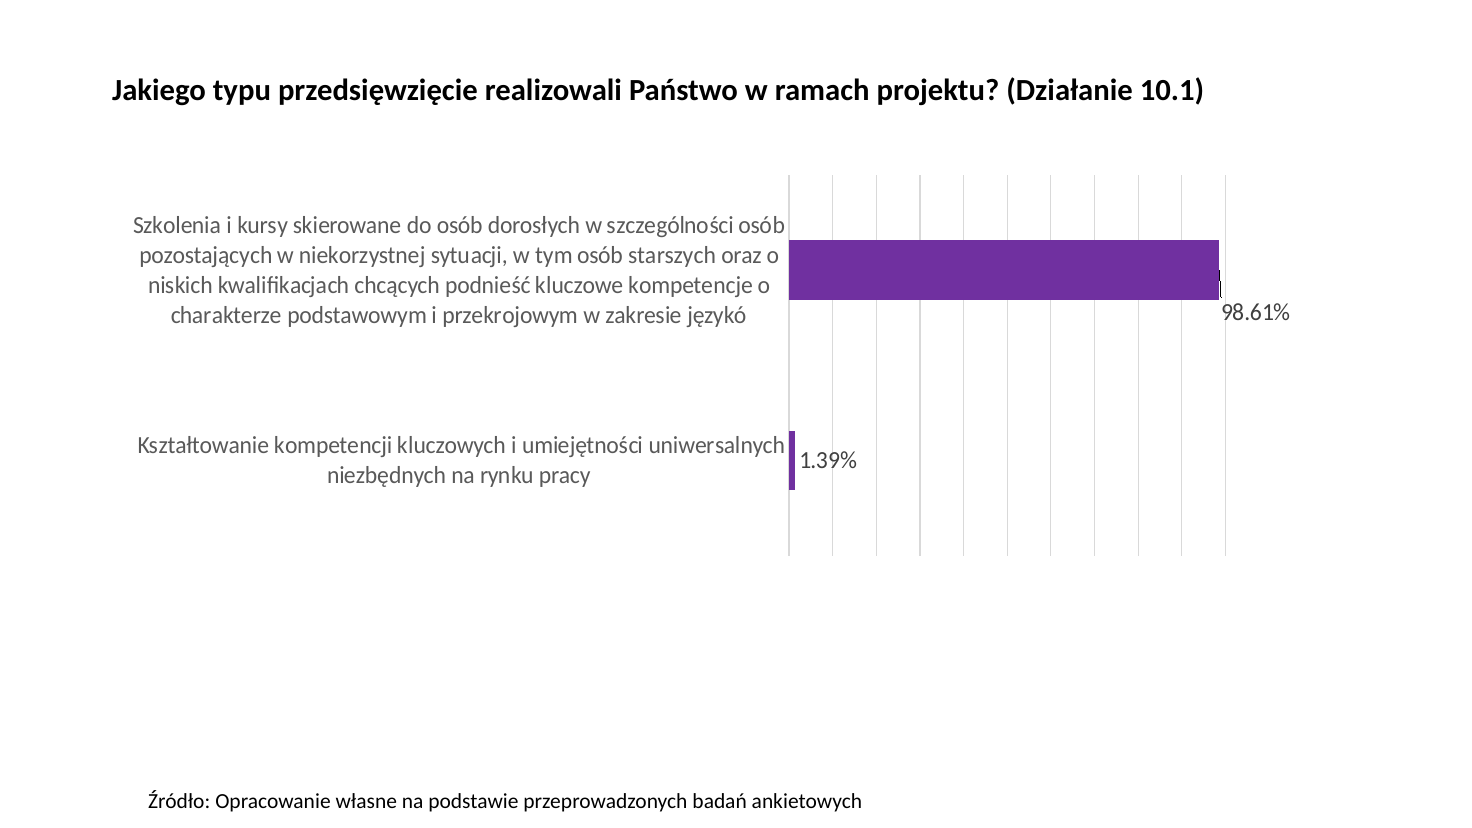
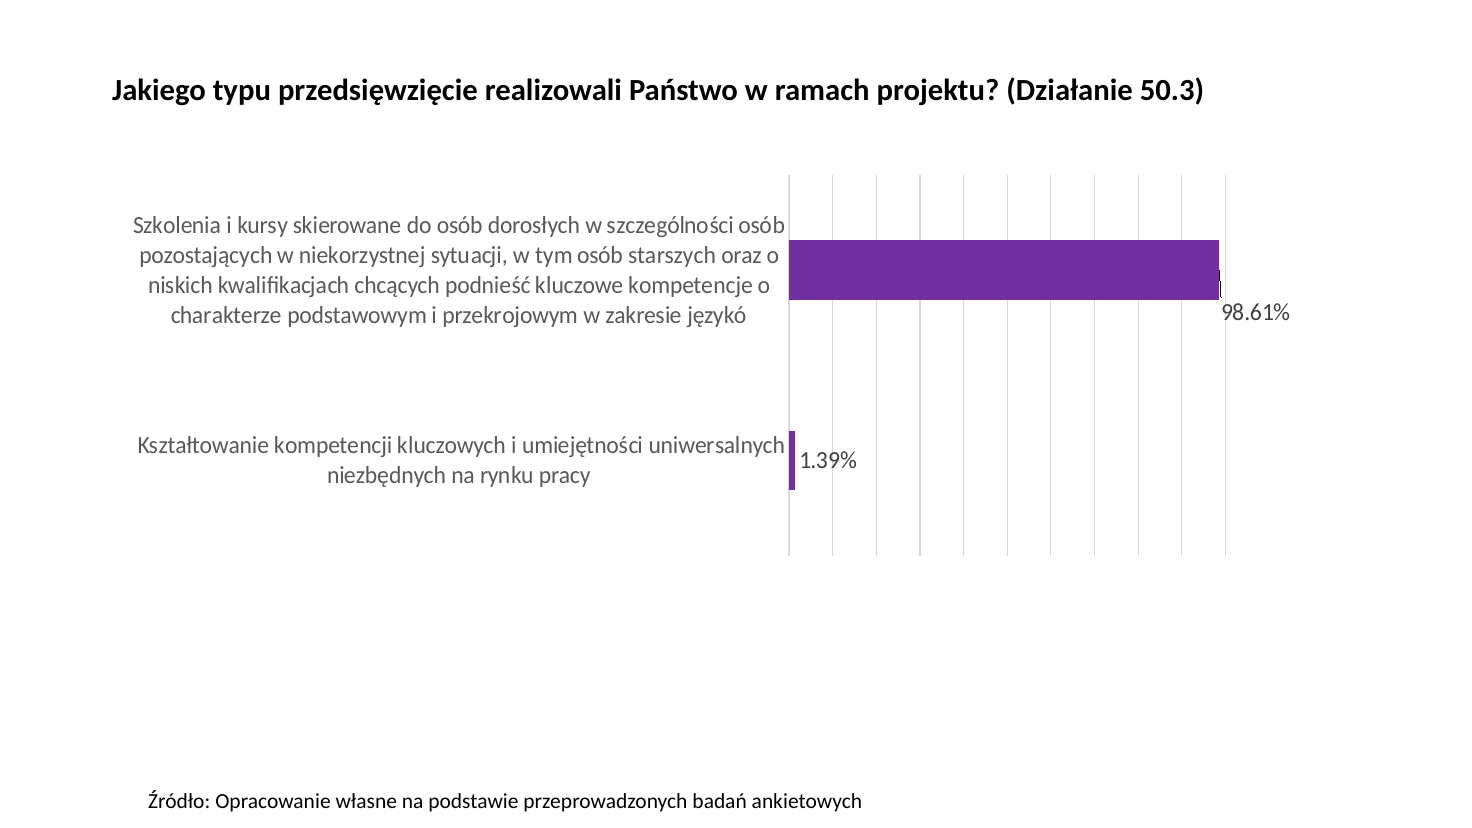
10.1: 10.1 -> 50.3 (1172, 90)
